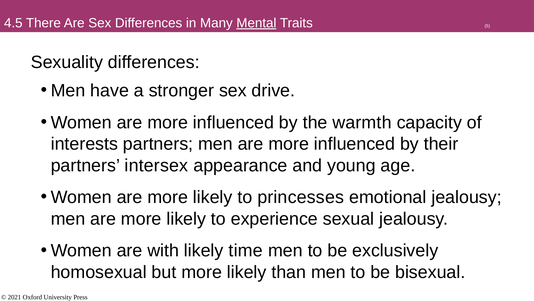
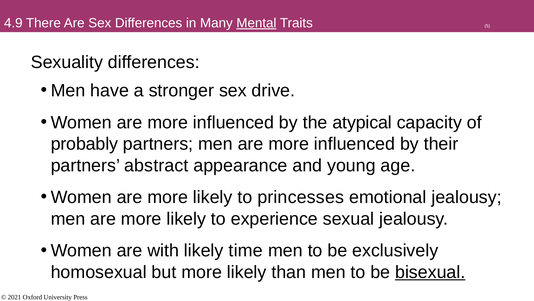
4.5: 4.5 -> 4.9 (13, 23)
warmth: warmth -> atypical (362, 122)
interests: interests -> probably (84, 144)
intersex: intersex -> abstract (156, 165)
bisexual underline: none -> present (430, 272)
